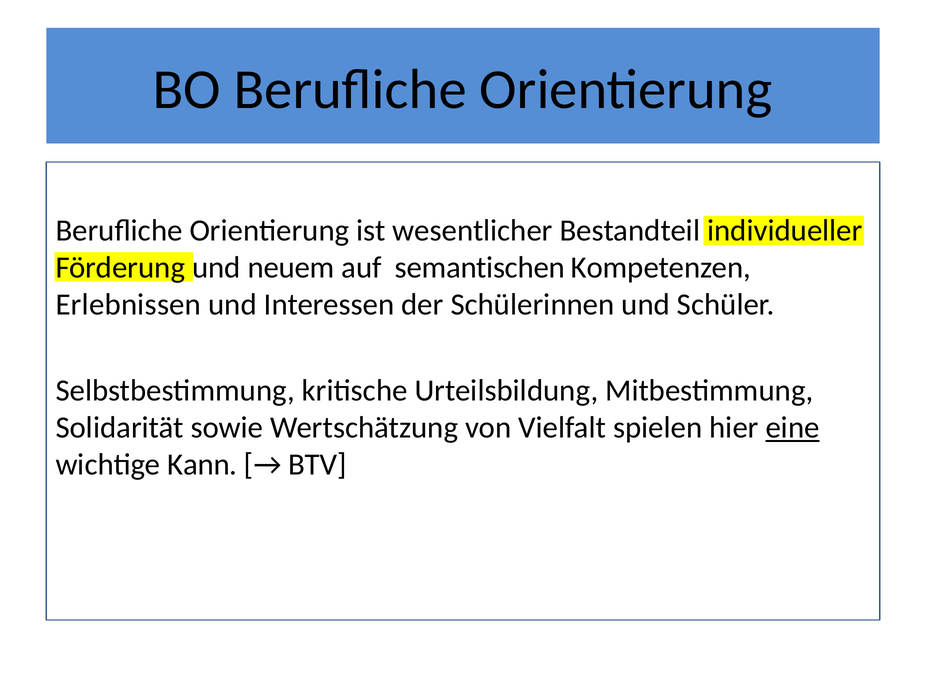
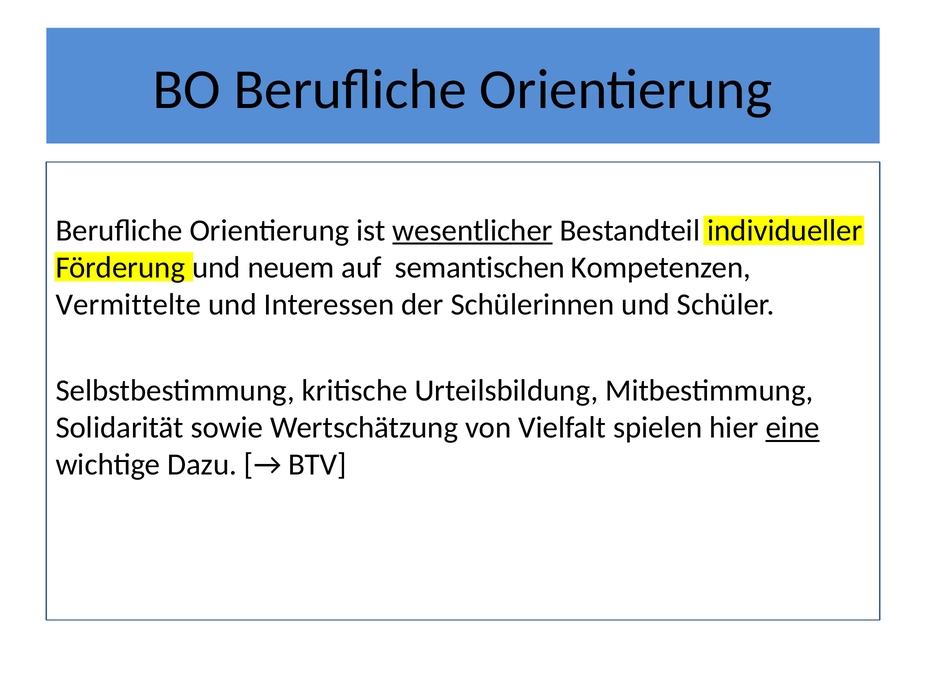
wesentlicher underline: none -> present (473, 231)
Erlebnissen: Erlebnissen -> Vermittelte (128, 305)
Kann: Kann -> Dazu (202, 465)
